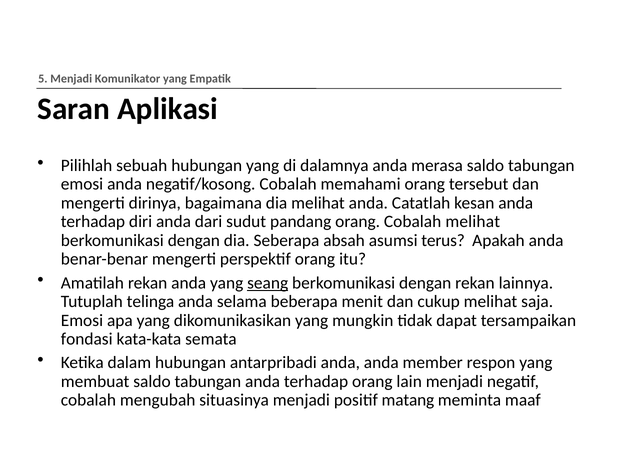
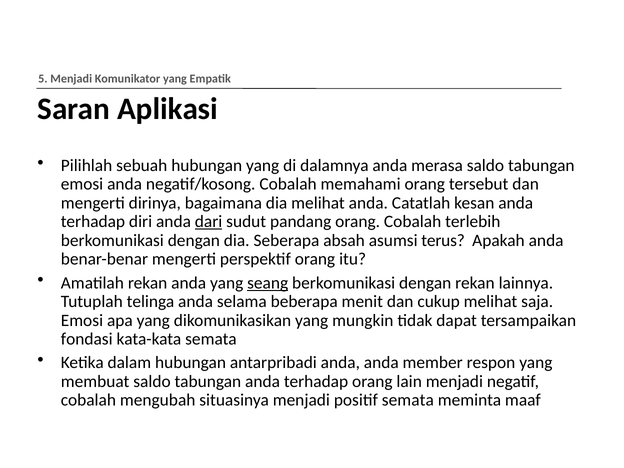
dari underline: none -> present (209, 222)
Cobalah melihat: melihat -> terlebih (473, 222)
positif matang: matang -> semata (408, 400)
